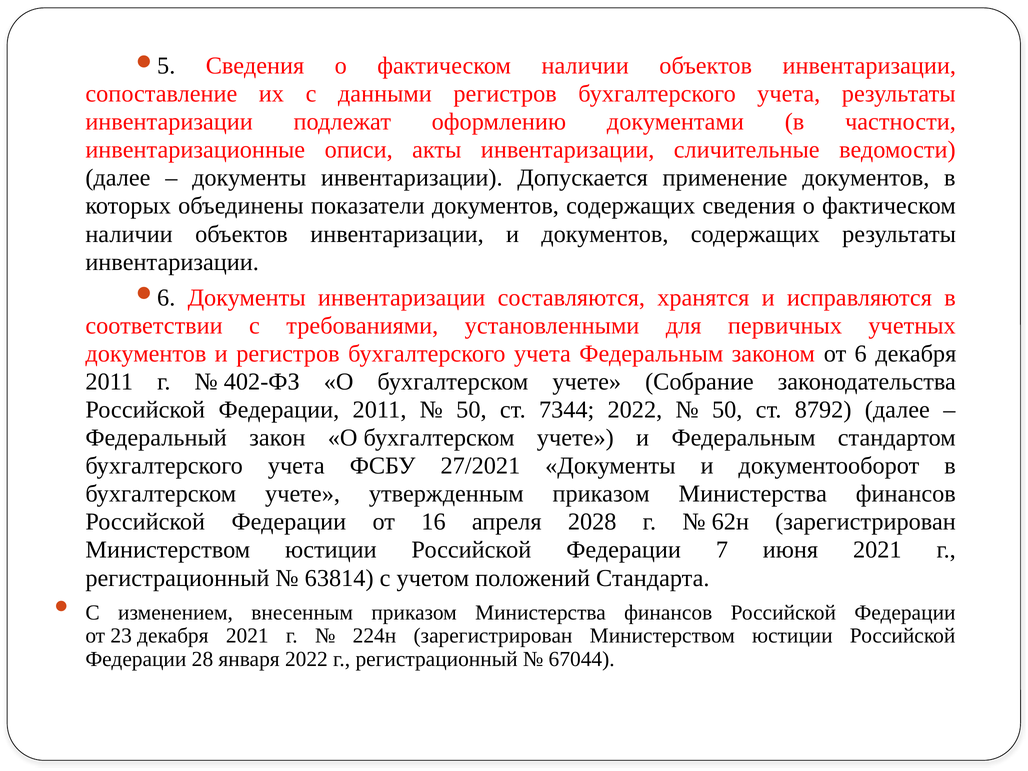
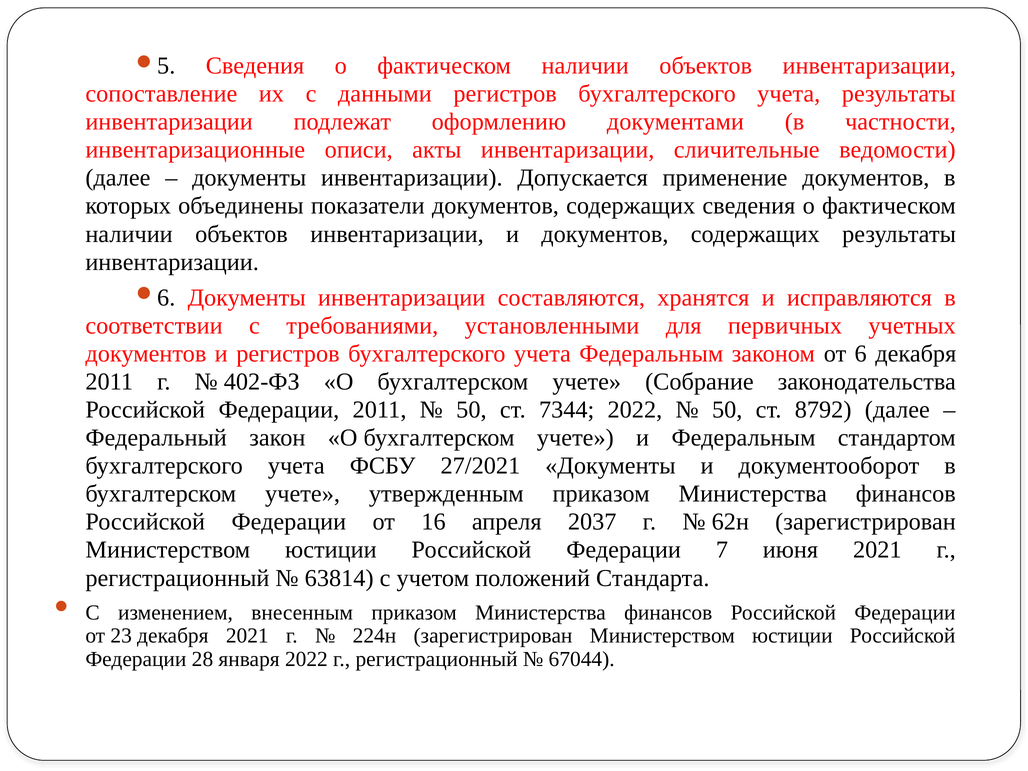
2028: 2028 -> 2037 (592, 522)
